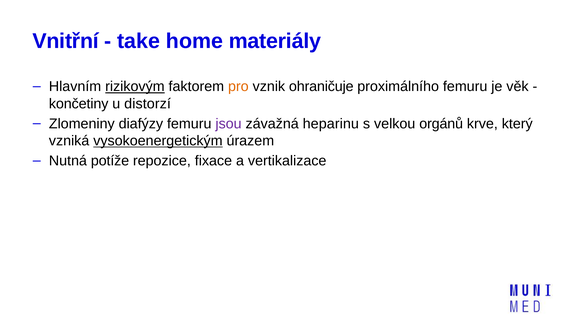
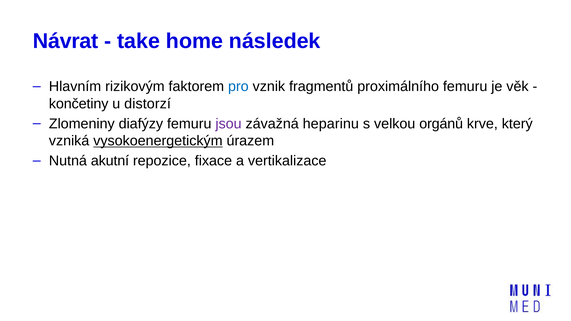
Vnitřní: Vnitřní -> Návrat (66, 41)
materiály: materiály -> následek (275, 41)
rizikovým underline: present -> none (135, 87)
pro colour: orange -> blue (238, 87)
ohraničuje: ohraničuje -> fragmentů (321, 87)
potíže: potíže -> akutní (110, 161)
